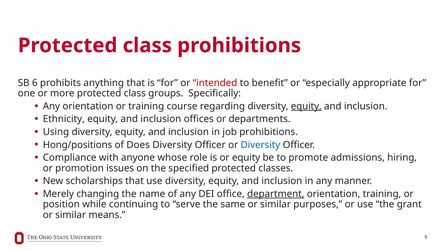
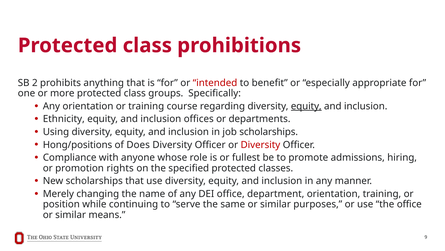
6: 6 -> 2 (35, 83)
job prohibitions: prohibitions -> scholarships (269, 132)
Diversity colour: blue -> red (260, 144)
or equity: equity -> fullest (246, 157)
issues: issues -> rights (120, 168)
department underline: present -> none (276, 193)
the grant: grant -> office (409, 204)
